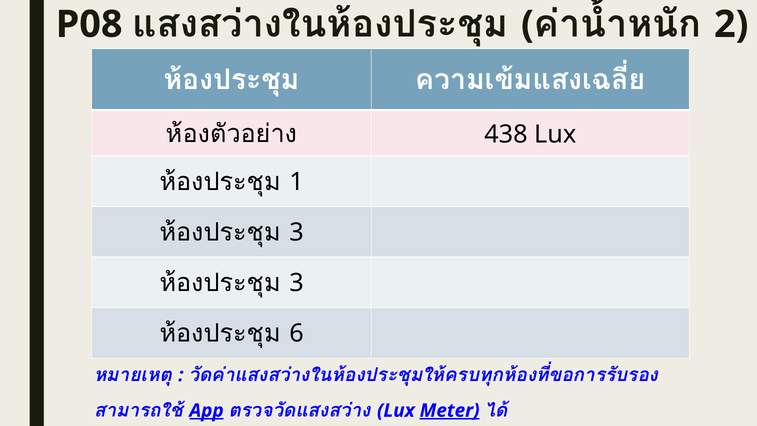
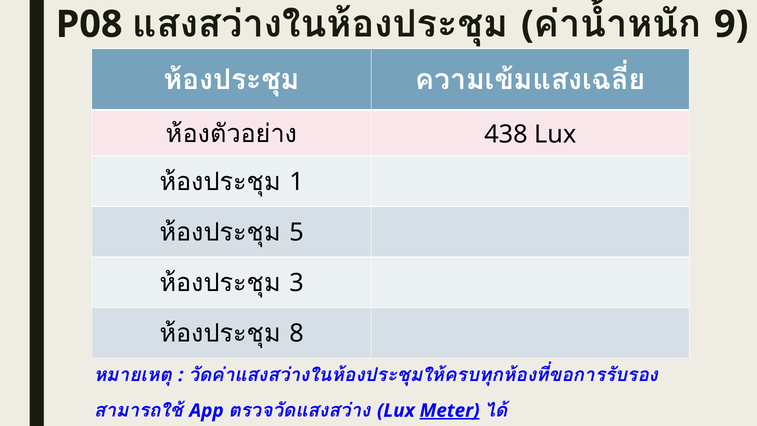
2: 2 -> 9 (731, 24)
3: 3 -> 5 (296, 232)
6: 6 -> 8 (296, 333)
App underline: present -> none (206, 410)
